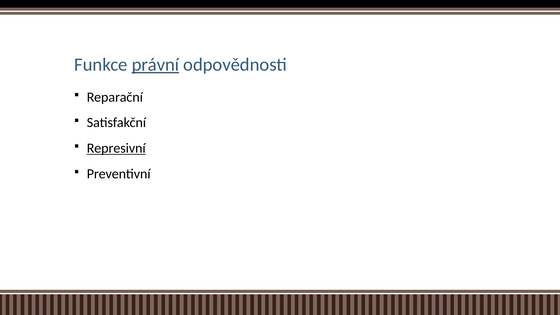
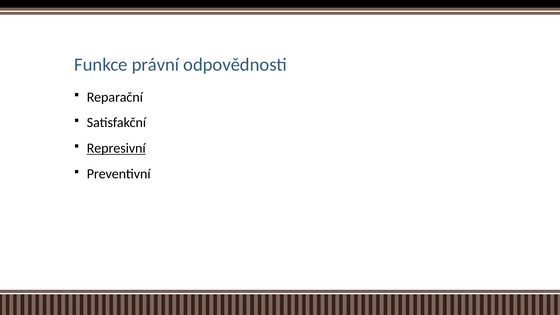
právní underline: present -> none (155, 65)
